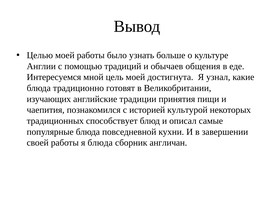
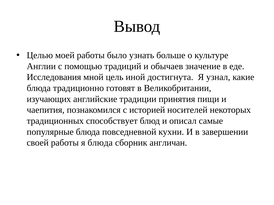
общения: общения -> значение (203, 66)
Интересуемся: Интересуемся -> Исследования (54, 77)
цель моей: моей -> иной (135, 77)
культурой: культурой -> носителей (187, 110)
